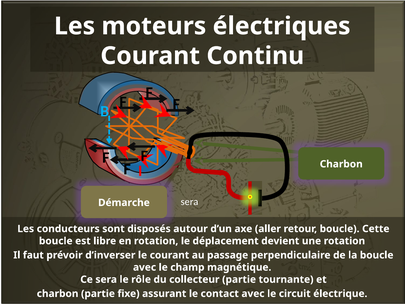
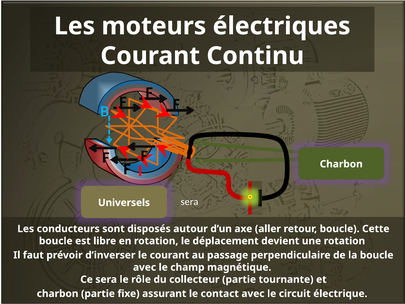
Démarche: Démarche -> Universels (124, 202)
